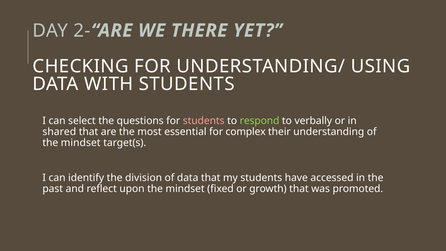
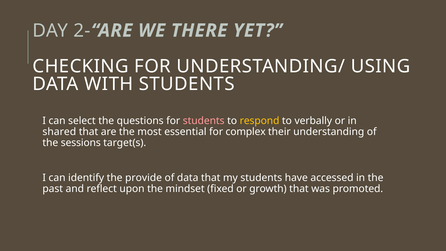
respond colour: light green -> yellow (260, 121)
mindset: mindset -> sessions (81, 143)
division: division -> provide (144, 178)
